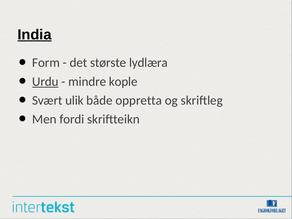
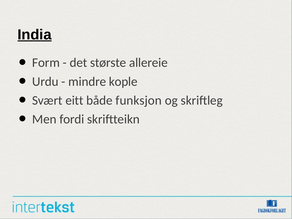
lydlæra: lydlæra -> allereie (148, 63)
Urdu underline: present -> none (45, 82)
ulik: ulik -> eitt (74, 100)
oppretta: oppretta -> funksjon (139, 100)
